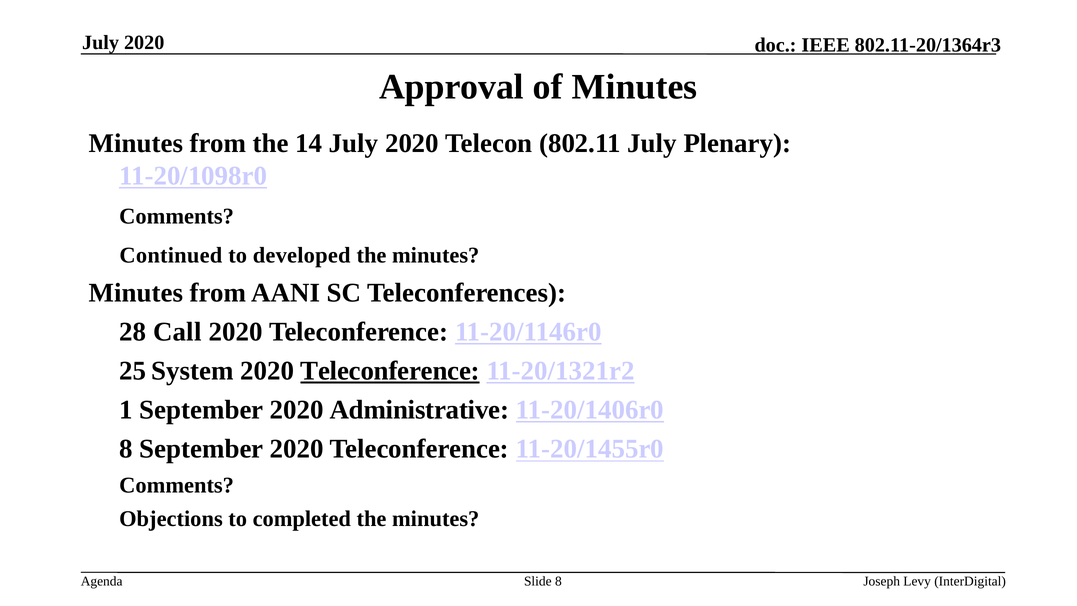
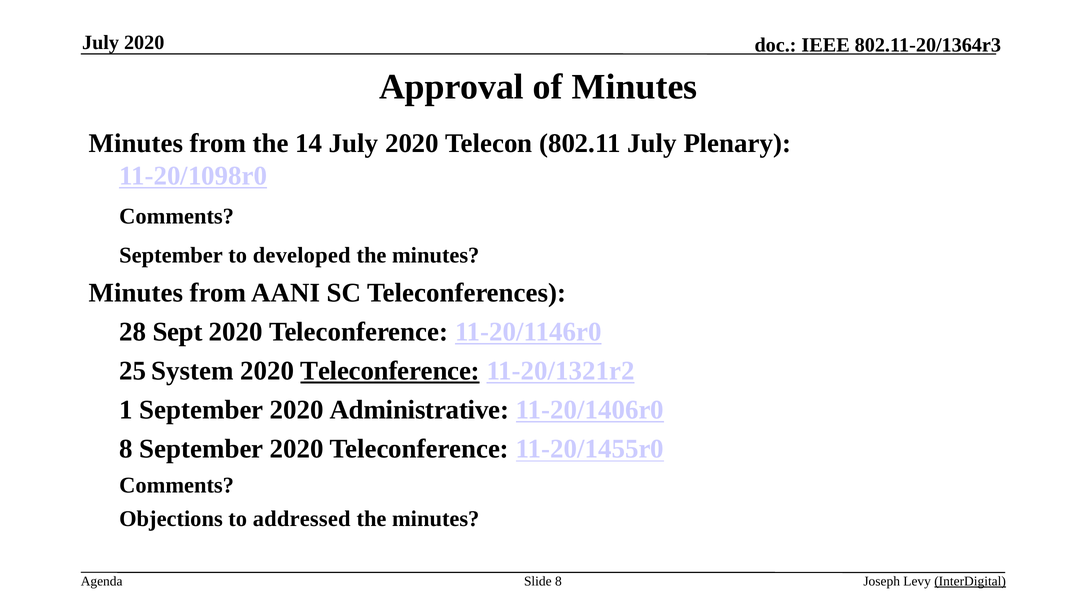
Continued: Continued -> September (171, 255)
Call: Call -> Sept (178, 332)
completed: completed -> addressed (302, 519)
InterDigital underline: none -> present (970, 581)
